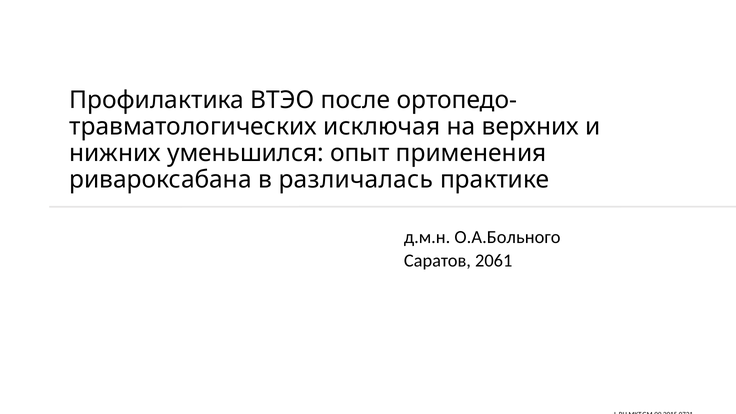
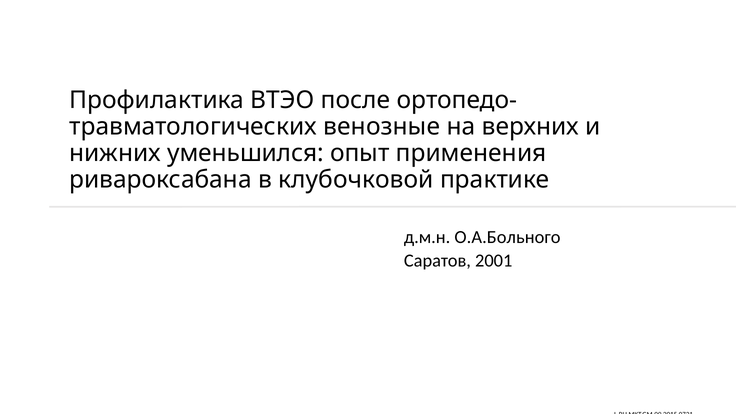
исключая: исключая -> венозные (382, 127)
различалась: различалась -> клубочковой (356, 180)
2061: 2061 -> 2001 (494, 261)
